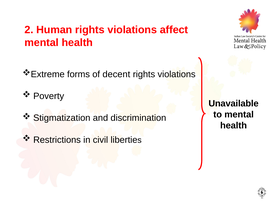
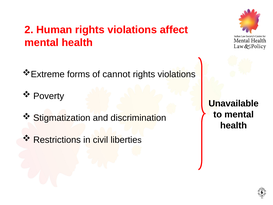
decent: decent -> cannot (116, 74)
